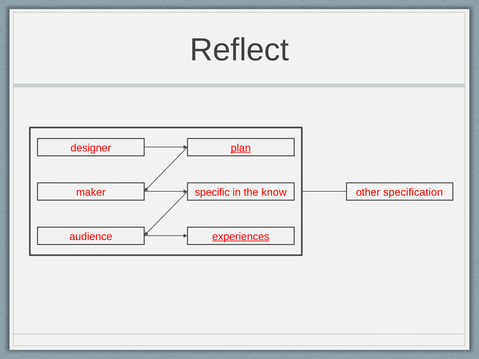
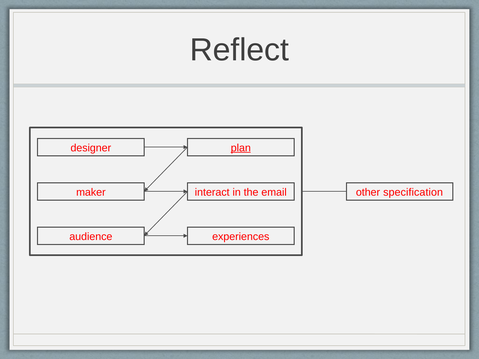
specific: specific -> interact (212, 192)
know: know -> email (274, 192)
experiences underline: present -> none (241, 237)
